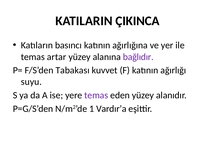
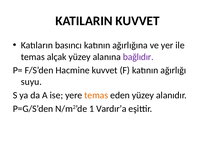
KATILARIN ÇIKINCA: ÇIKINCA -> KUVVET (138, 21)
artar: artar -> alçak (57, 57)
Tabakası: Tabakası -> Hacmine (73, 70)
temas colour: purple -> orange (96, 95)
